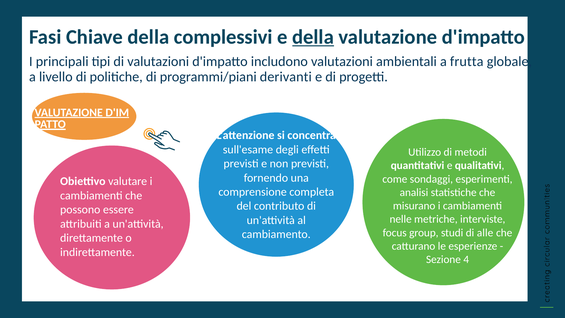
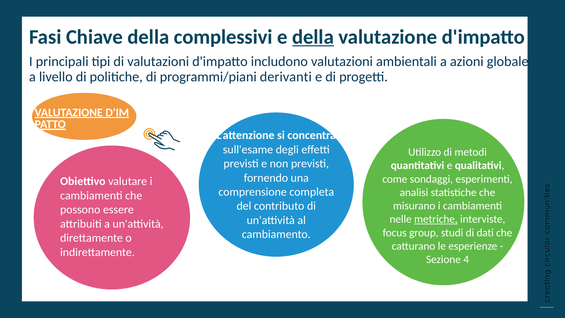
frutta: frutta -> azioni (467, 62)
metriche underline: none -> present (436, 219)
alle: alle -> dati (485, 233)
